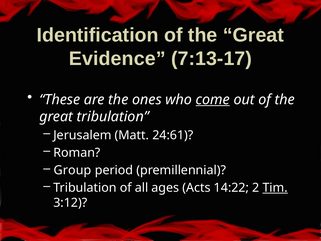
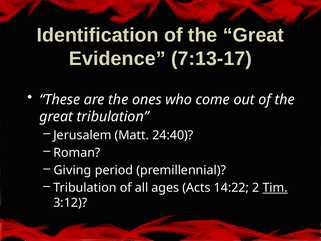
come underline: present -> none (213, 99)
24:61: 24:61 -> 24:40 (173, 135)
Group: Group -> Giving (72, 170)
